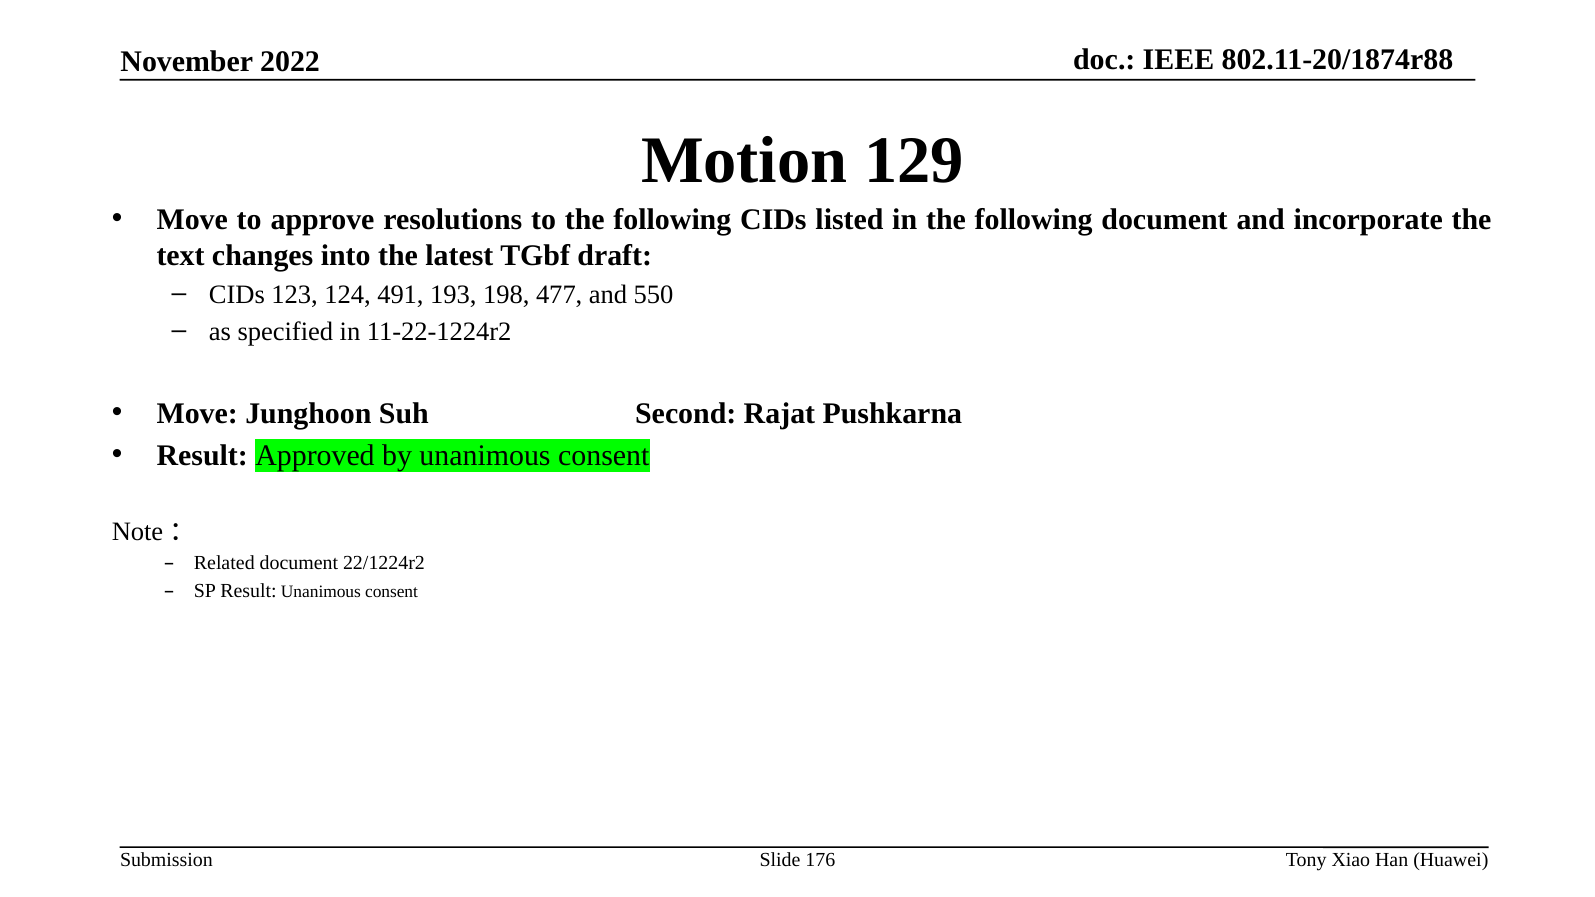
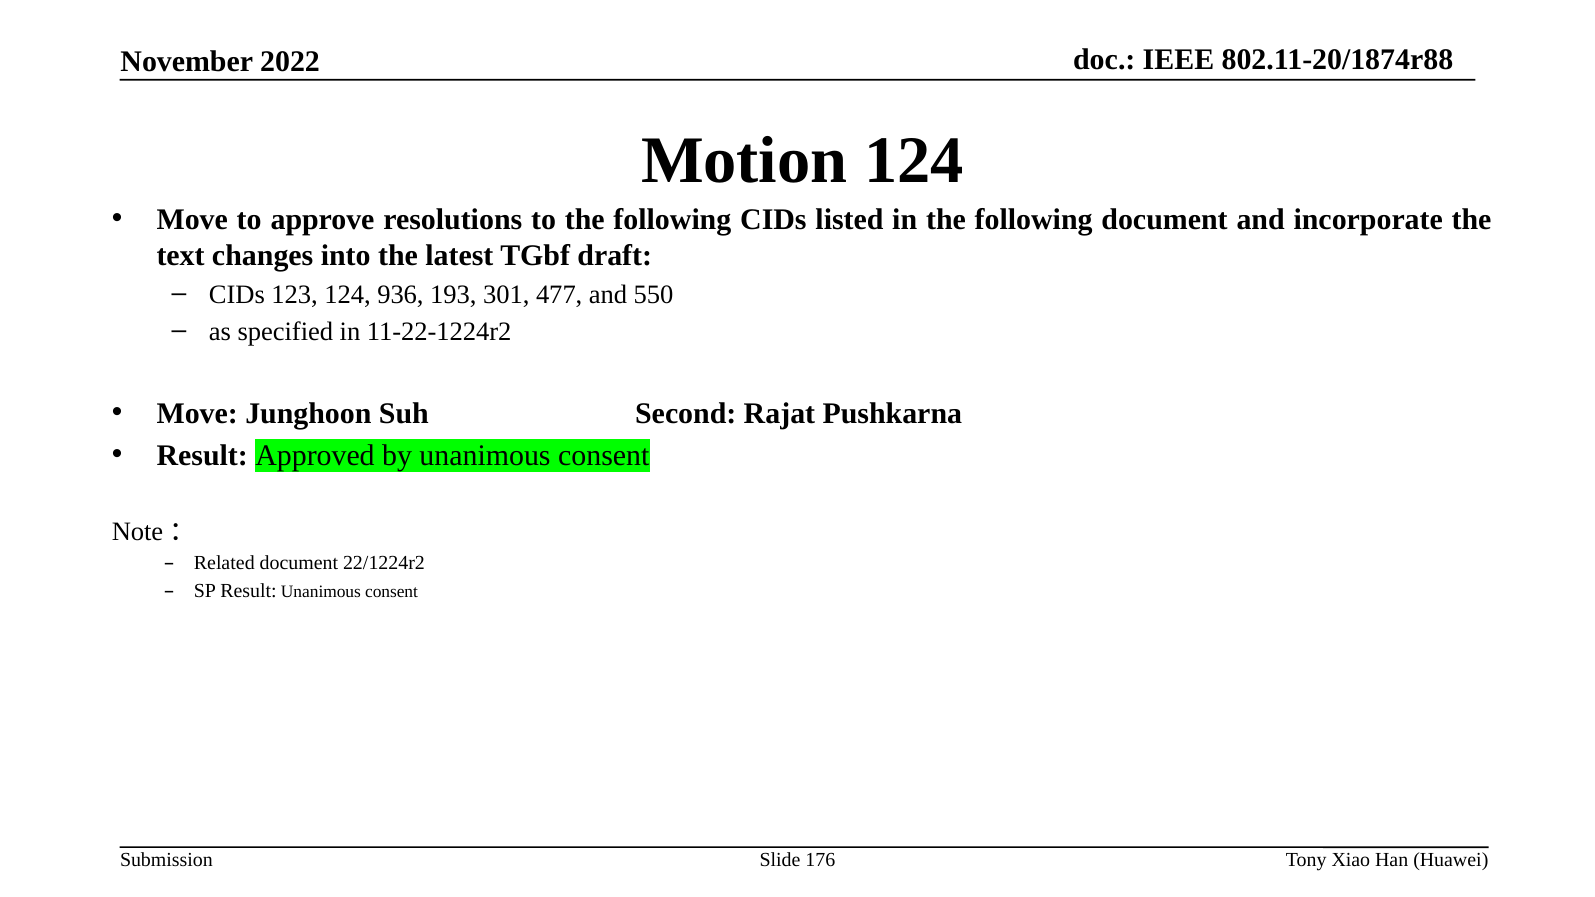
Motion 129: 129 -> 124 (914, 160)
491: 491 -> 936 (400, 294)
198: 198 -> 301 (506, 294)
